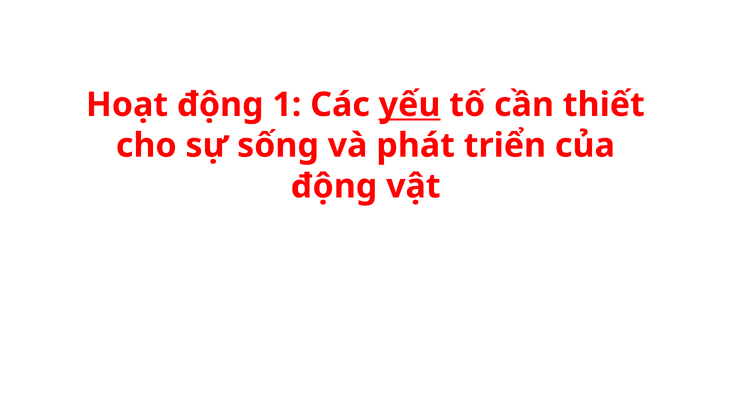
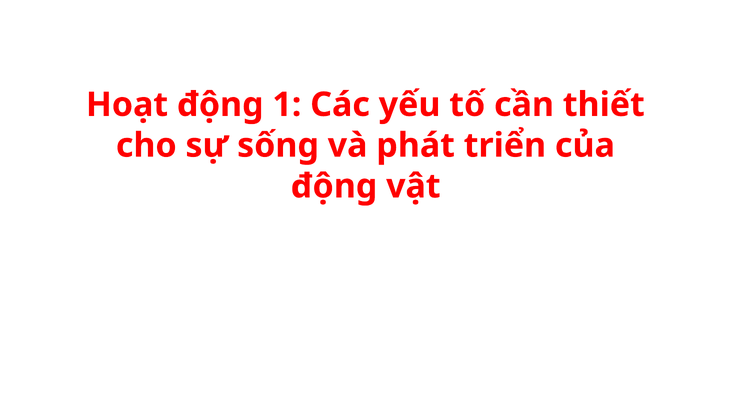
yếu underline: present -> none (410, 105)
